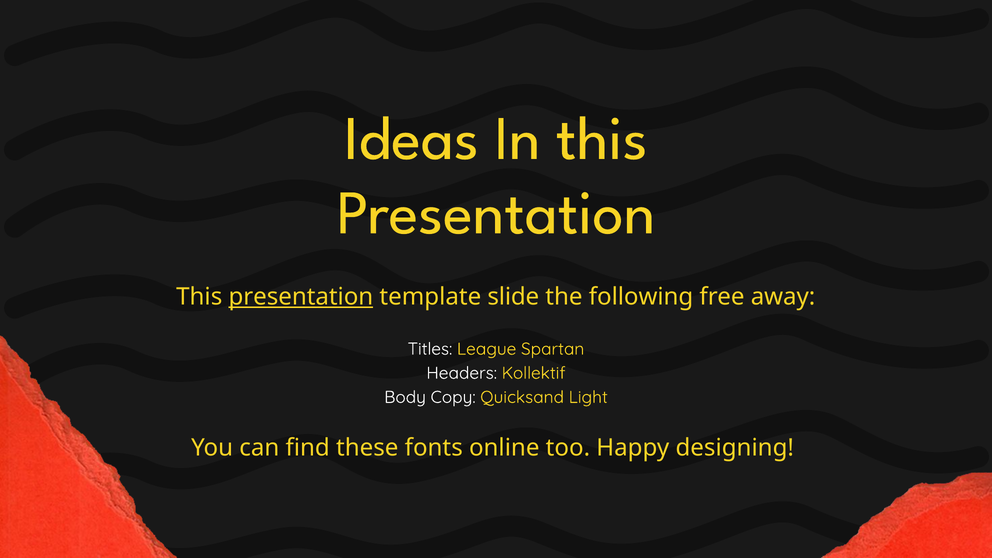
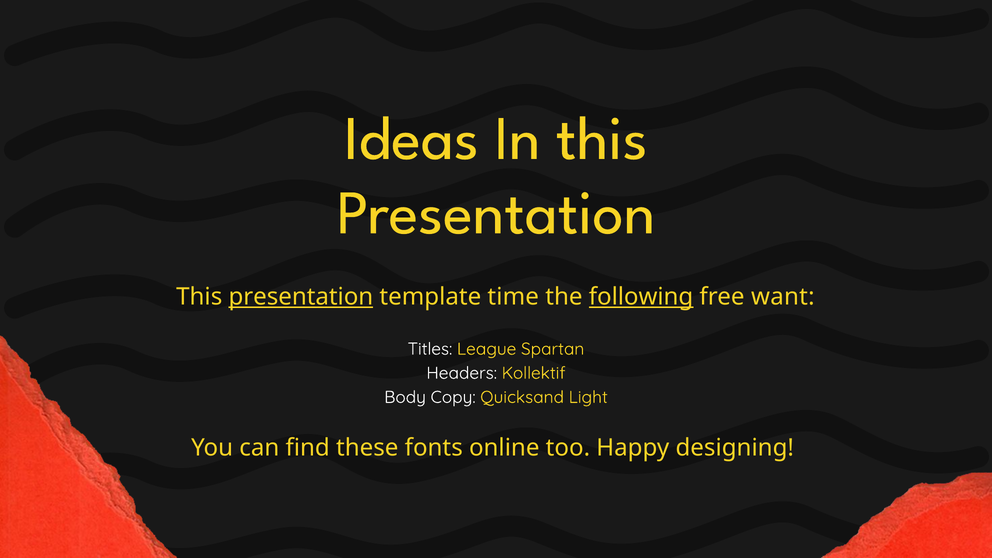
slide: slide -> time (513, 297)
following underline: none -> present (641, 297)
away: away -> want (783, 297)
